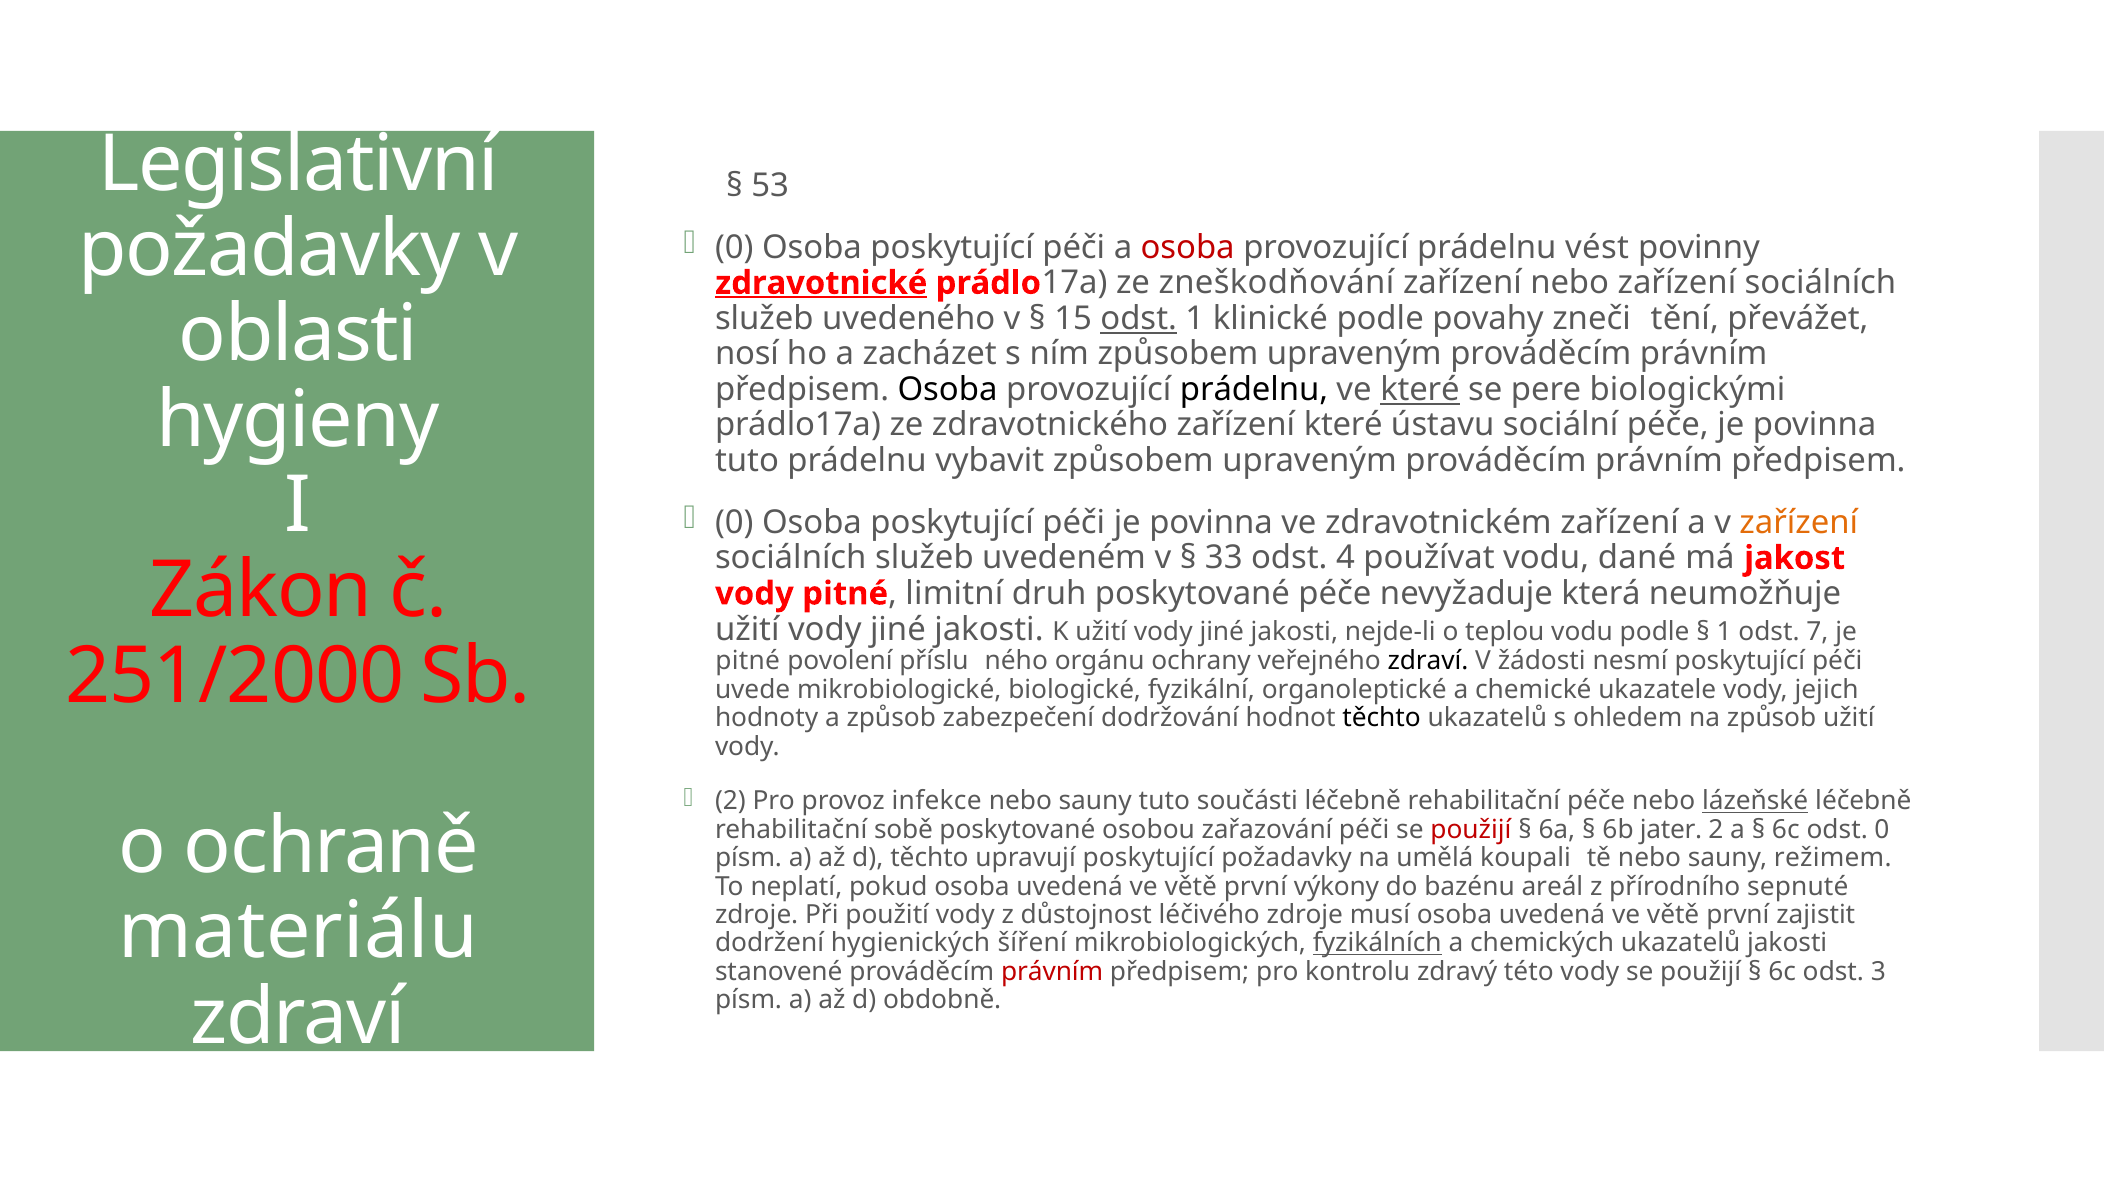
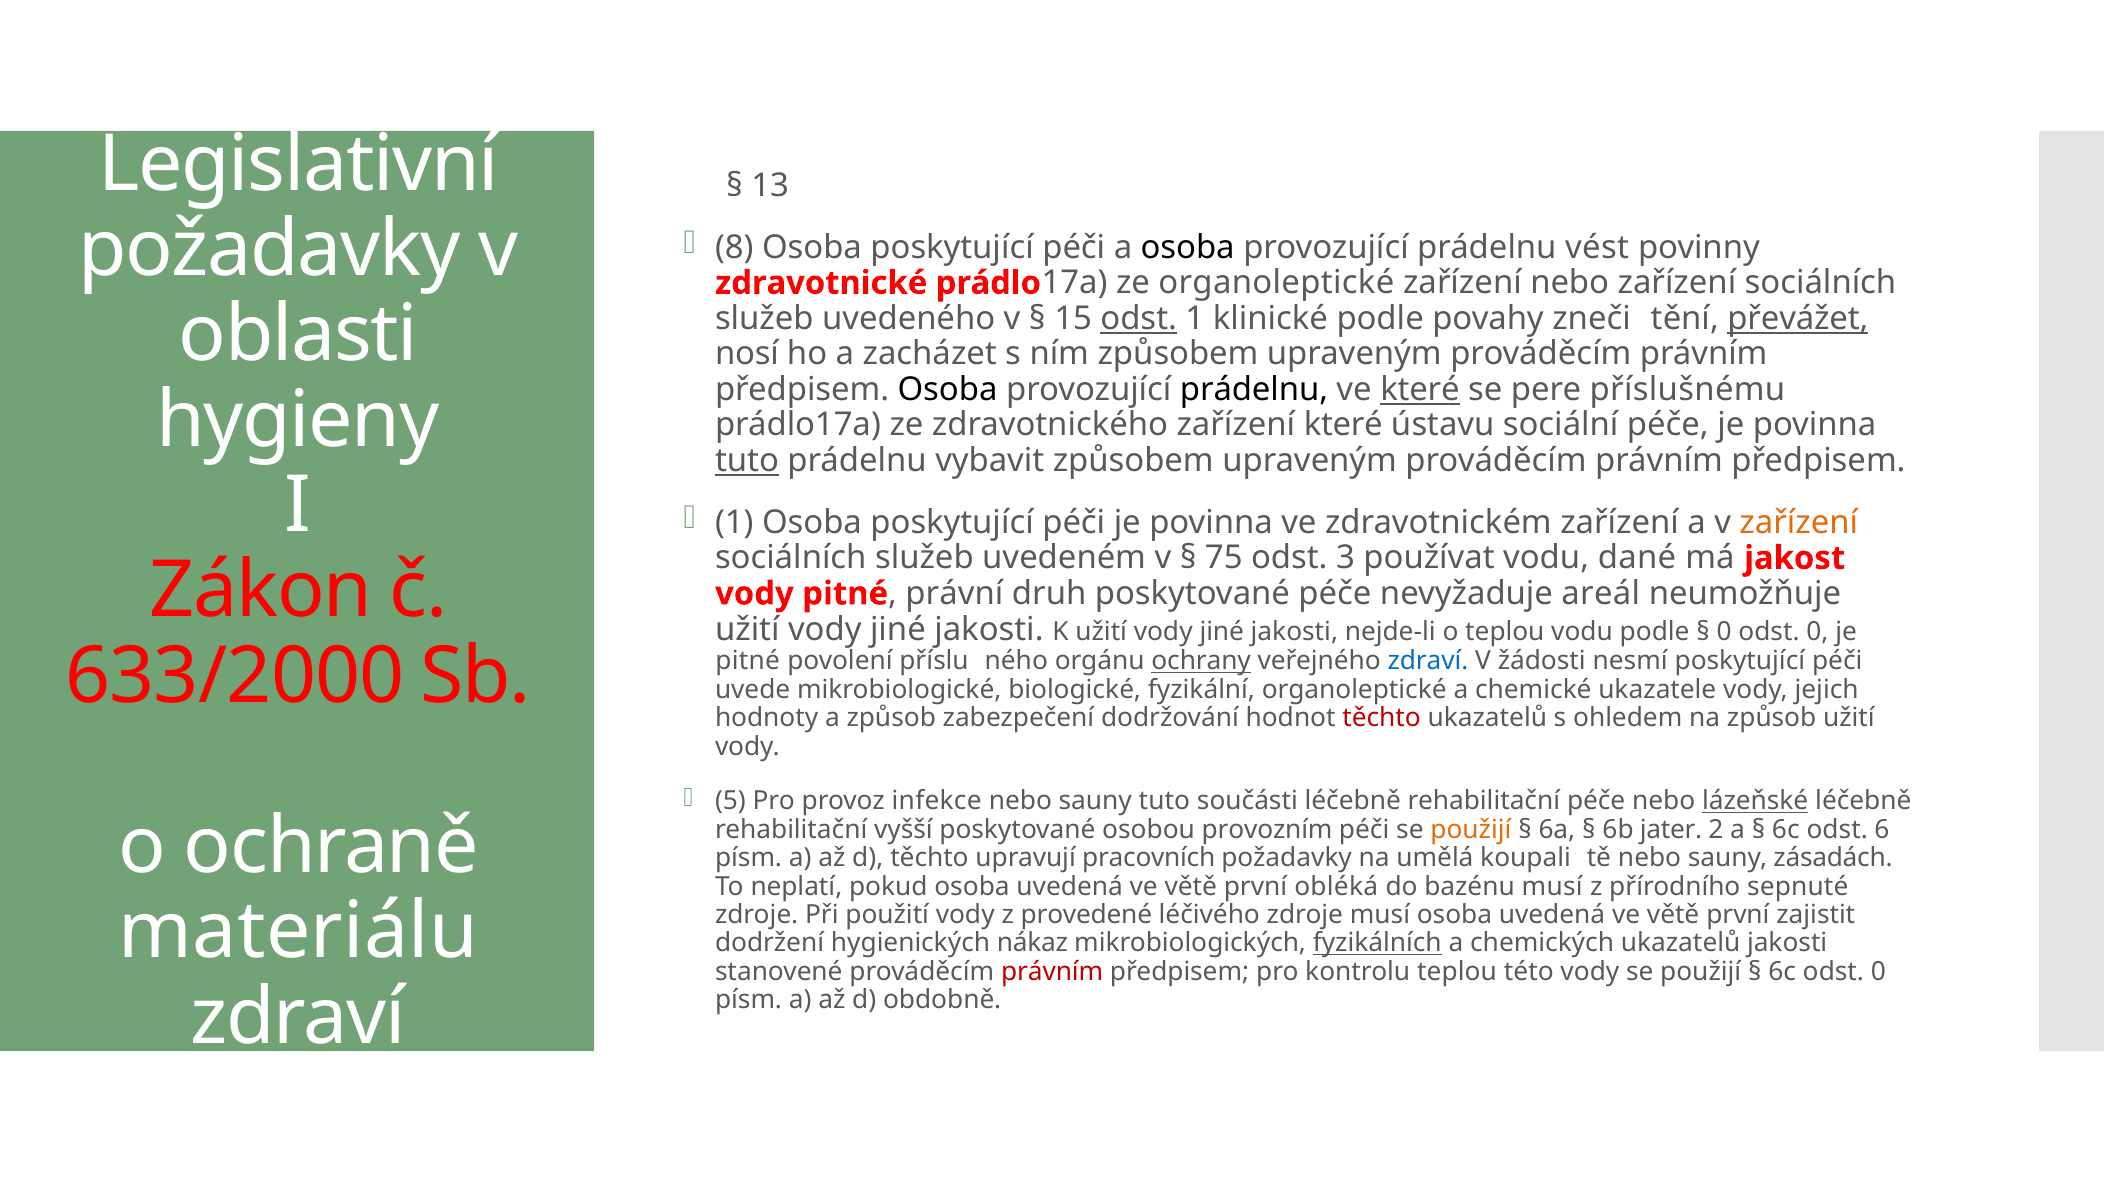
53: 53 -> 13 (770, 185)
0: 0 -> 8 (734, 247)
osoba colour: red -> black (1188, 247)
zdravotnické underline: present -> none (821, 283)
ze zneškodňování: zneškodňování -> organoleptické (1276, 283)
převážet underline: none -> present (1798, 318)
biologickými: biologickými -> příslušnému (1687, 389)
tuto underline: none -> present (747, 461)
0: 0 -> 1 (734, 522)
33: 33 -> 75 (1224, 558)
4: 4 -> 3 (1345, 558)
limitní: limitní -> právní (954, 593)
která: která -> areál (1601, 593)
1: 1 -> 0 (1724, 631)
7: 7 -> 0 (1817, 631)
ochrany underline: none -> present (1201, 661)
zdraví colour: black -> blue (1428, 661)
251/2000: 251/2000 -> 633/2000 (235, 676)
těchto colour: black -> red (1382, 718)
2: 2 -> 5 (730, 801)
sobě: sobě -> vyšší (903, 829)
zařazování: zařazování -> provozním (1267, 829)
použijí colour: red -> orange (1471, 829)
odst 0: 0 -> 6 (1882, 829)
upravují poskytující: poskytující -> pracovních (1149, 858)
režimem: režimem -> zásadách (1833, 858)
výkony: výkony -> obléká (1336, 886)
bazénu areál: areál -> musí (1552, 886)
důstojnost: důstojnost -> provedené (1086, 914)
šíření: šíření -> nákaz (1032, 943)
kontrolu zdravý: zdravý -> teplou (1457, 971)
6c odst 3: 3 -> 0 (1878, 971)
